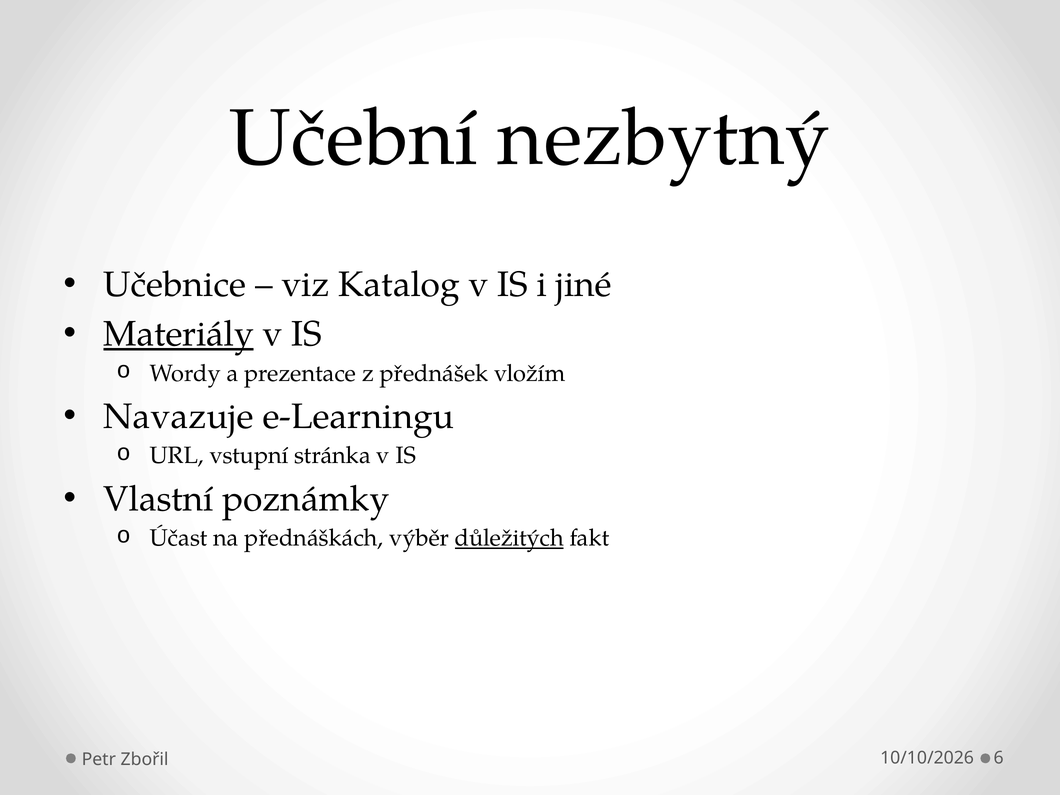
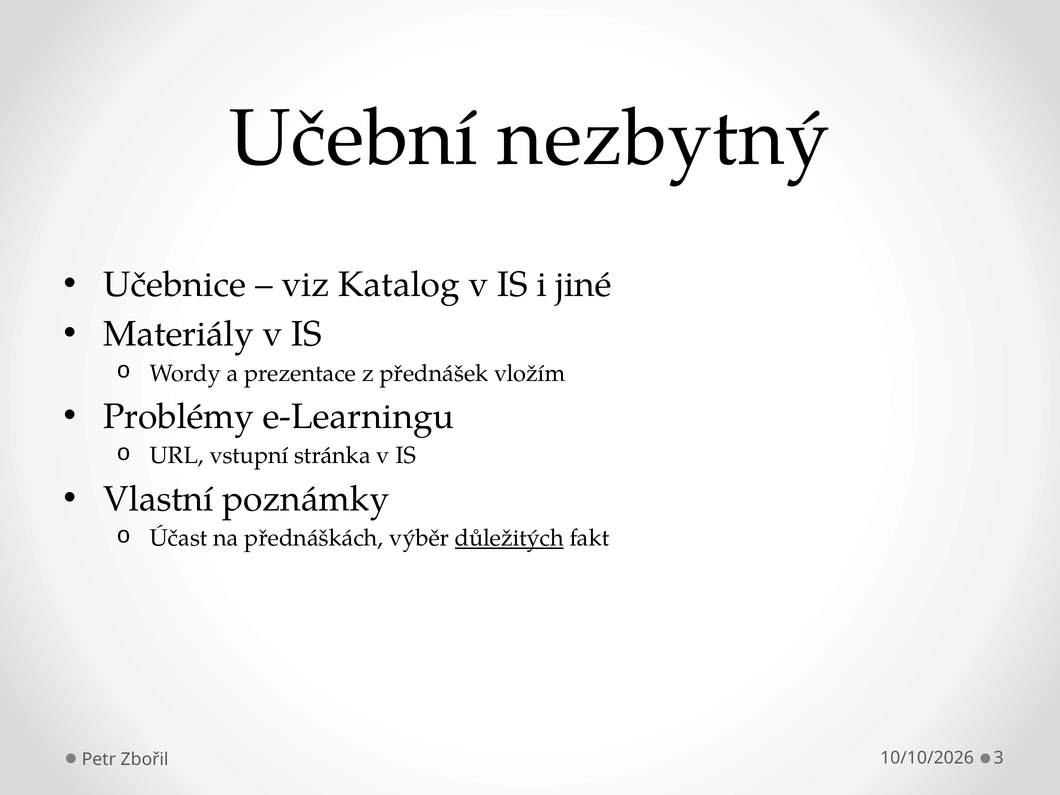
Materiály underline: present -> none (179, 334)
Navazuje: Navazuje -> Problémy (179, 416)
6: 6 -> 3 (999, 758)
